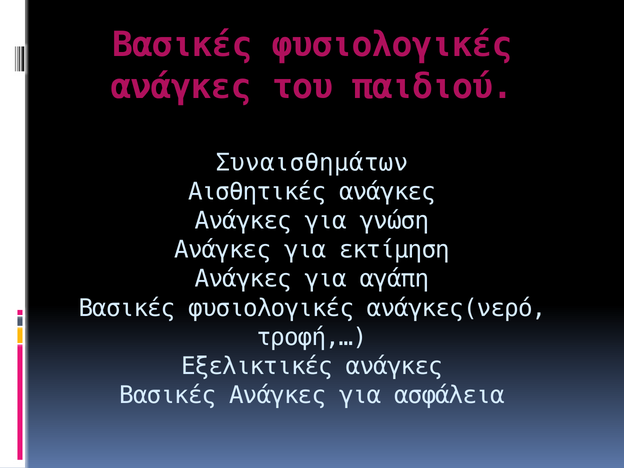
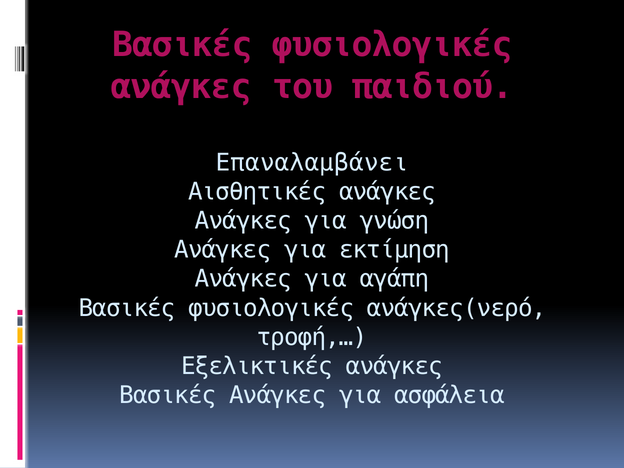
Συναισθημάτων: Συναισθημάτων -> Επαναλαμβάνει (312, 163)
